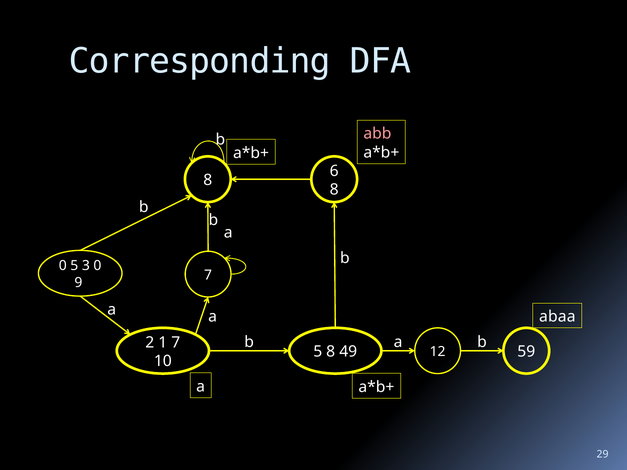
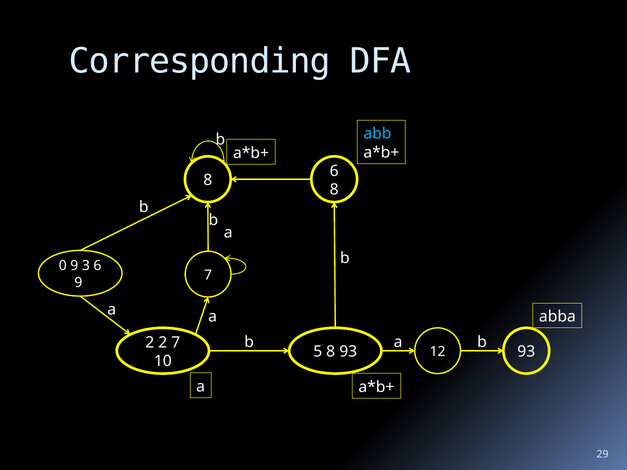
abb colour: pink -> light blue (377, 134)
0 5: 5 -> 9 (74, 266)
3 0: 0 -> 6 (97, 266)
abaa: abaa -> abba (557, 317)
2 1: 1 -> 2 (163, 343)
8 49: 49 -> 93 (348, 352)
12 59: 59 -> 93 (526, 352)
